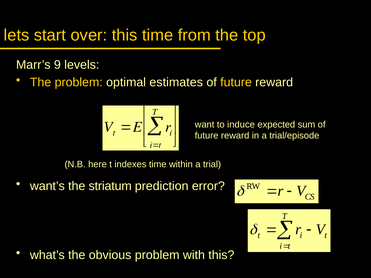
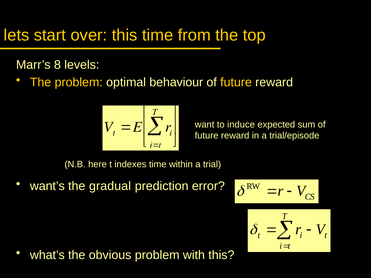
9: 9 -> 8 (57, 65)
estimates: estimates -> behaviour (176, 82)
striatum: striatum -> gradual (110, 186)
